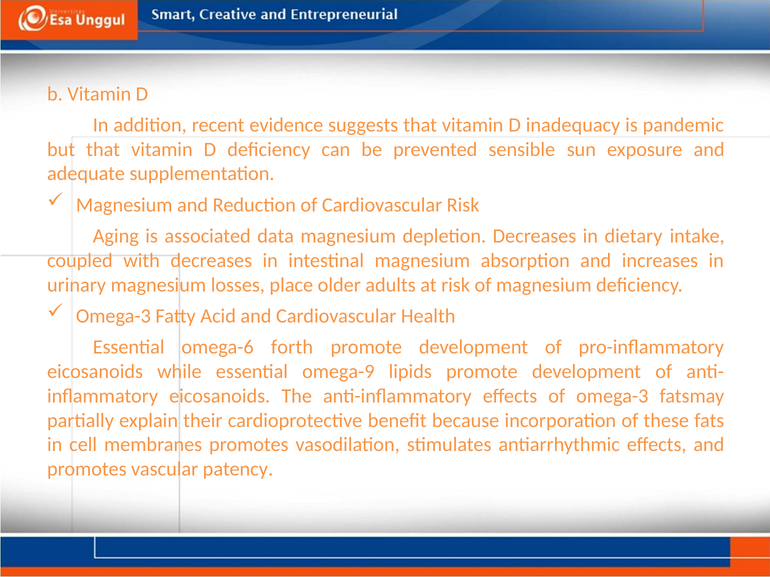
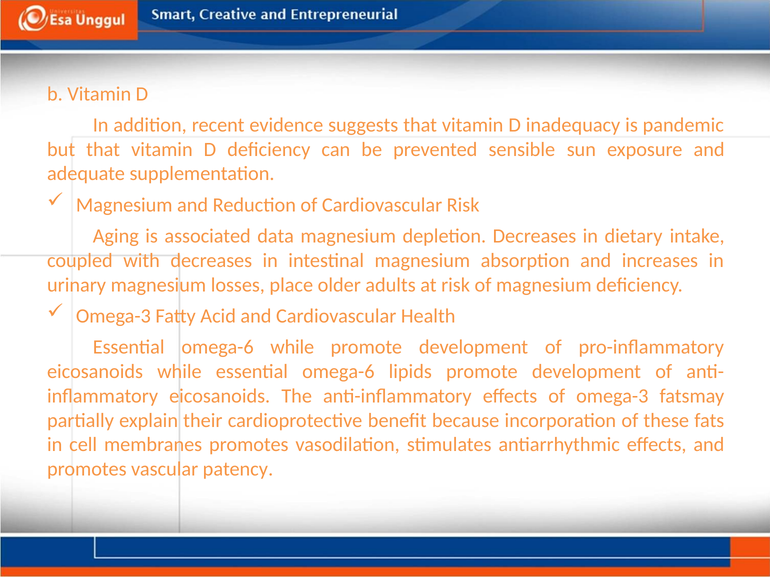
omega-6 forth: forth -> while (292, 348)
while essential omega-9: omega-9 -> omega-6 (338, 372)
